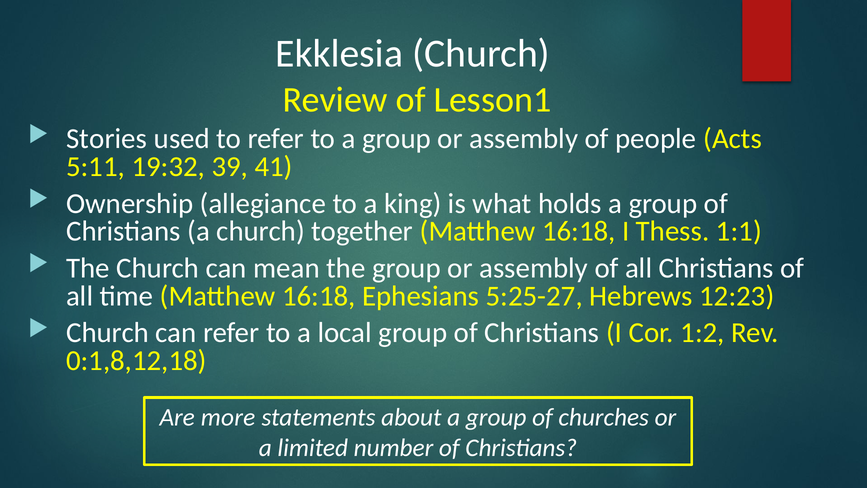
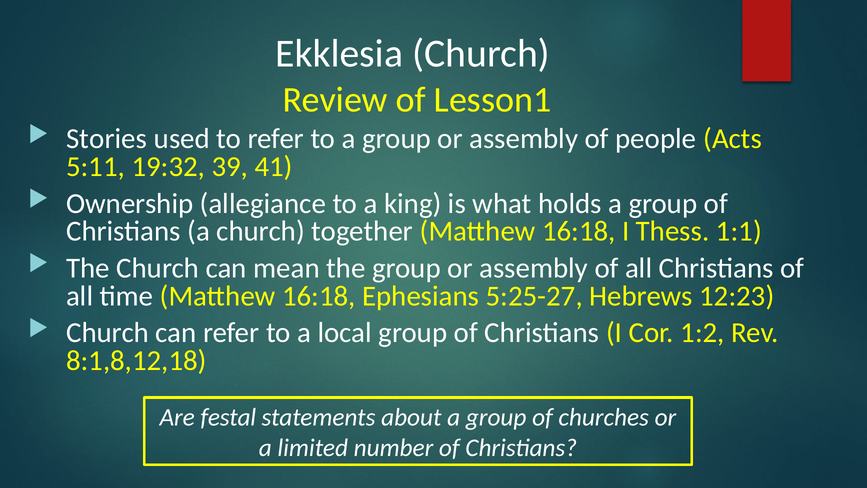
0:1,8,12,18: 0:1,8,12,18 -> 8:1,8,12,18 (136, 360)
more: more -> festal (228, 417)
